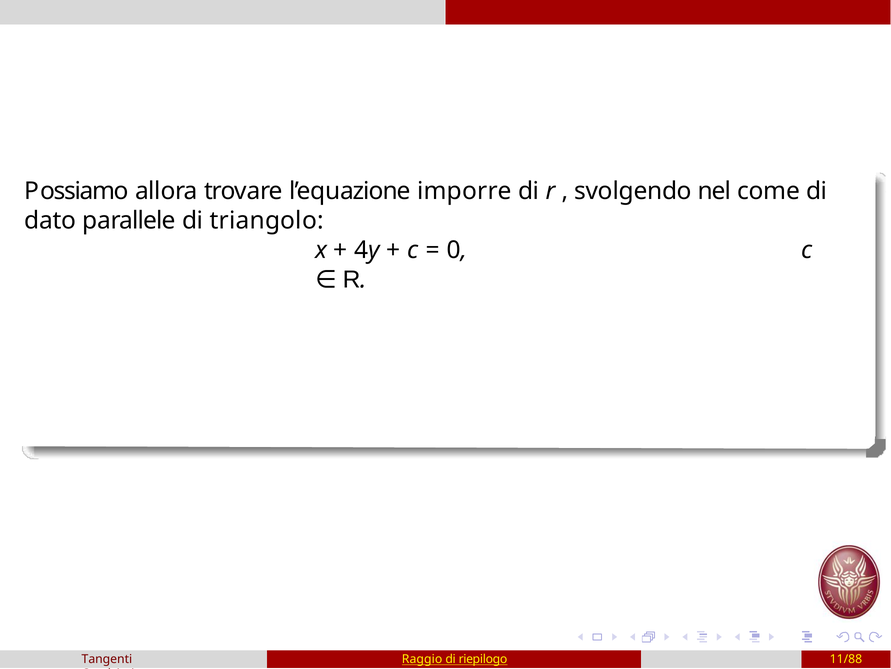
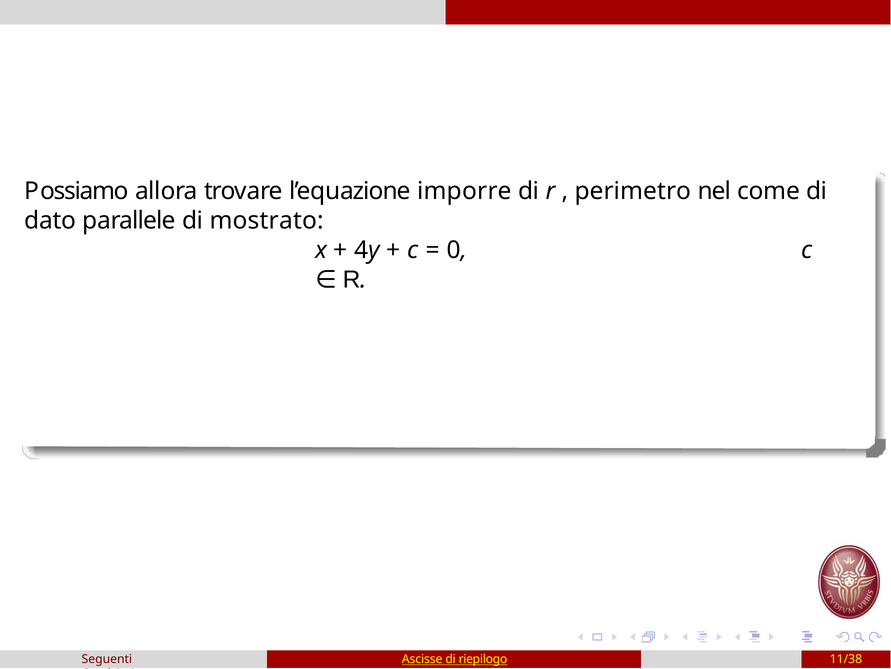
svolgendo: svolgendo -> perimetro (633, 191)
triangolo: triangolo -> mostrato (267, 221)
Tangenti: Tangenti -> Seguenti (107, 659)
Raggio: Raggio -> Ascisse (422, 659)
11/88: 11/88 -> 11/38 (846, 659)
